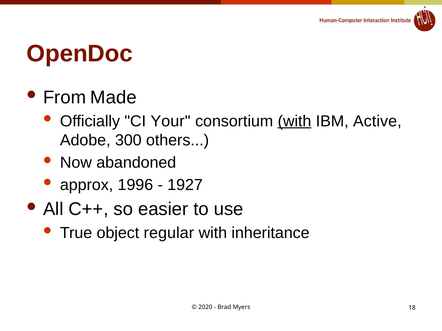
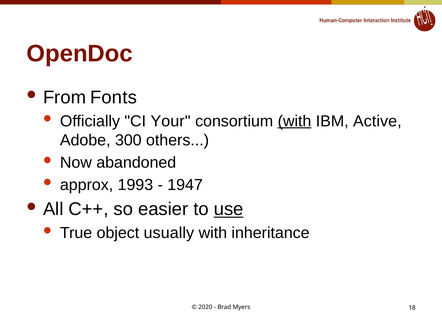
Made: Made -> Fonts (114, 98)
1996: 1996 -> 1993 (135, 185)
1927: 1927 -> 1947 (185, 185)
use underline: none -> present (229, 210)
regular: regular -> usually (169, 233)
